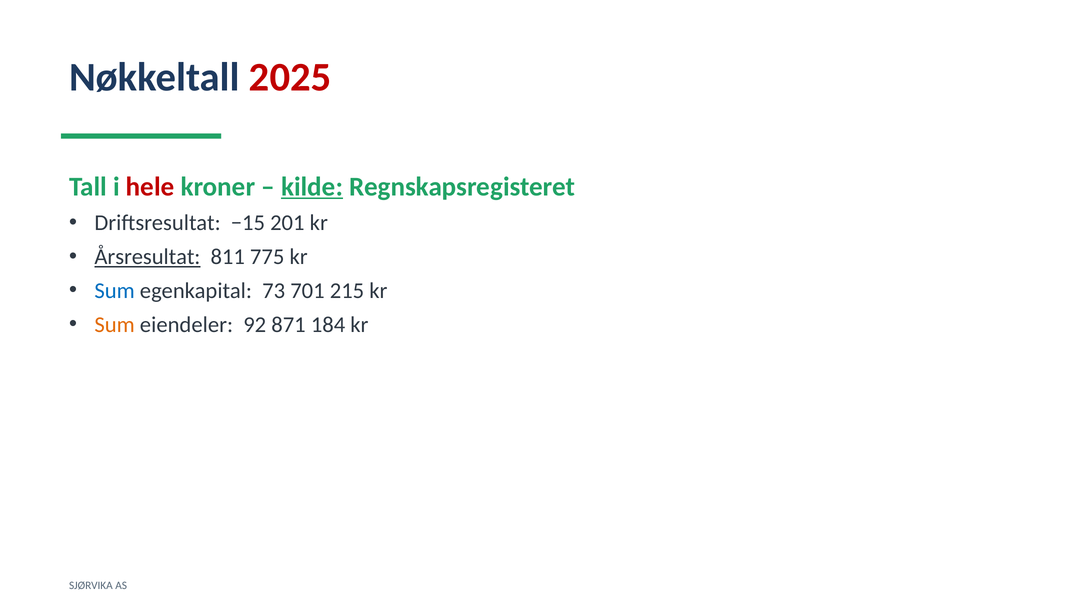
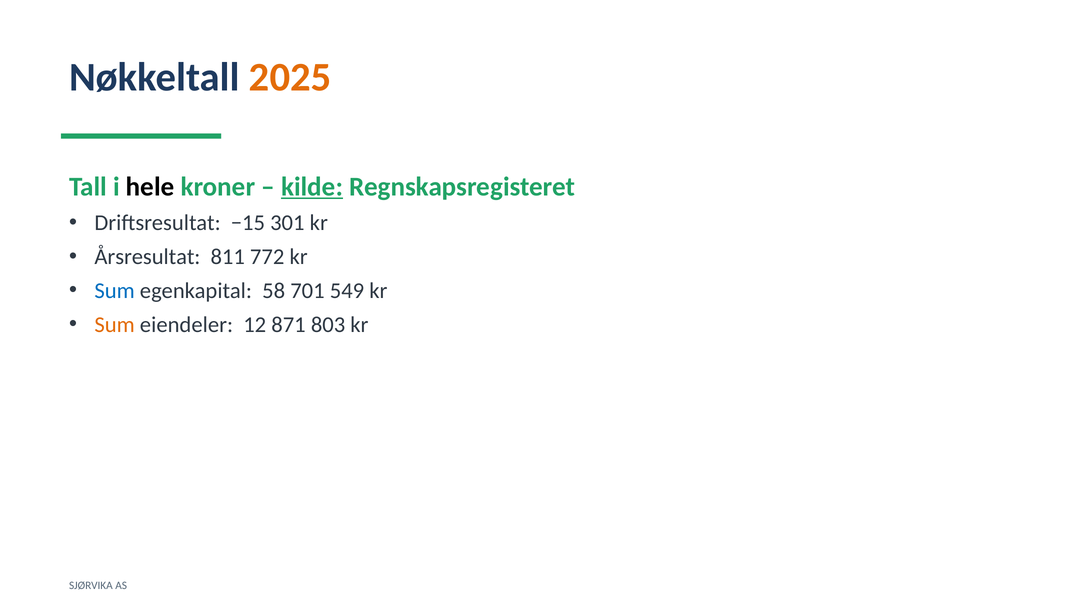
2025 colour: red -> orange (290, 77)
hele colour: red -> black (150, 187)
201: 201 -> 301 (287, 223)
Årsresultat underline: present -> none (147, 257)
775: 775 -> 772 (267, 257)
73: 73 -> 58 (274, 291)
215: 215 -> 549 (347, 291)
92: 92 -> 12 (255, 325)
184: 184 -> 803 (328, 325)
